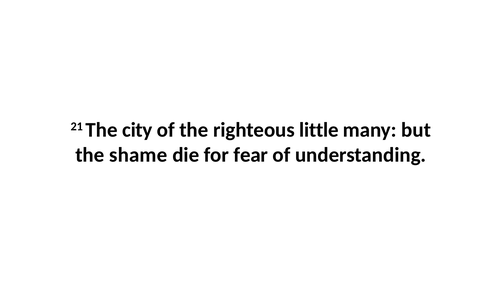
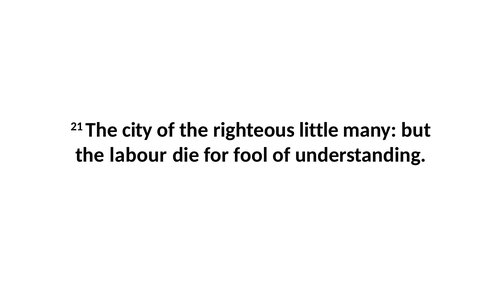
shame: shame -> labour (138, 155)
fear: fear -> fool (251, 155)
